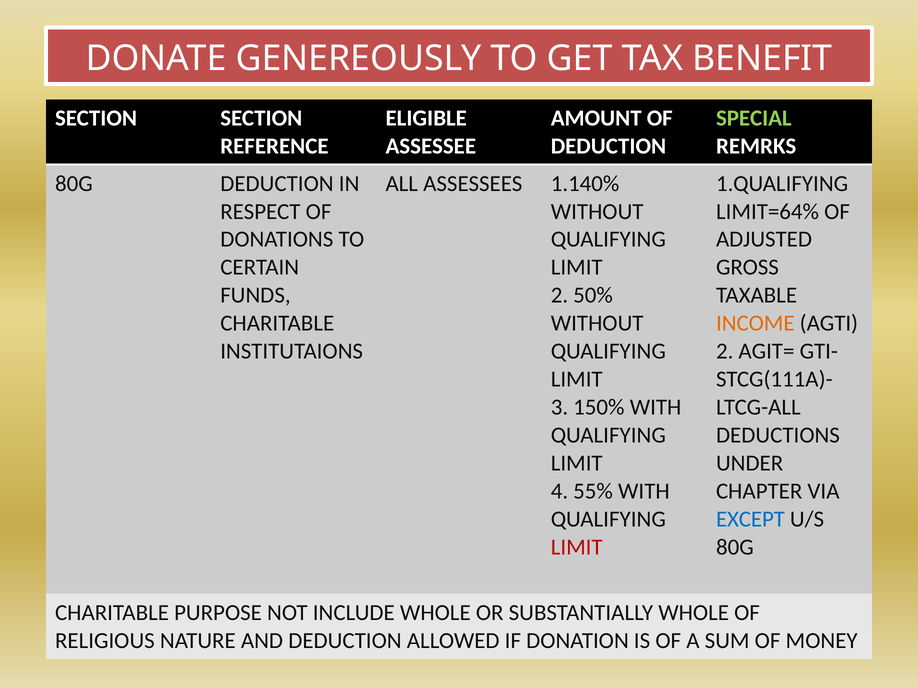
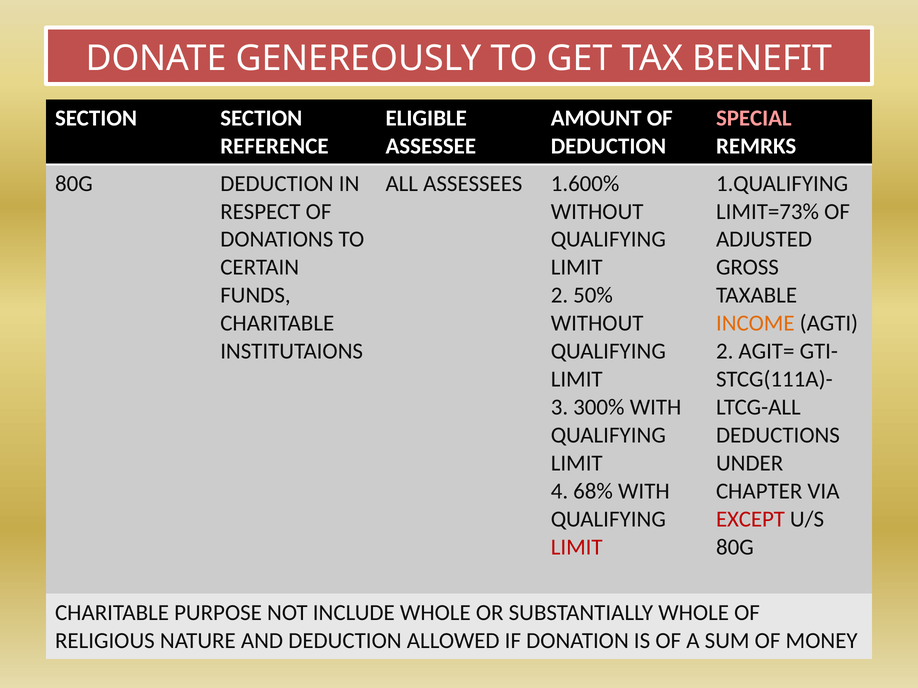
SPECIAL colour: light green -> pink (754, 118)
1.140%: 1.140% -> 1.600% (585, 184)
LIMIT=64%: LIMIT=64% -> LIMIT=73% (768, 212)
150%: 150% -> 300% (599, 408)
55%: 55% -> 68% (593, 492)
EXCEPT colour: blue -> red (750, 520)
